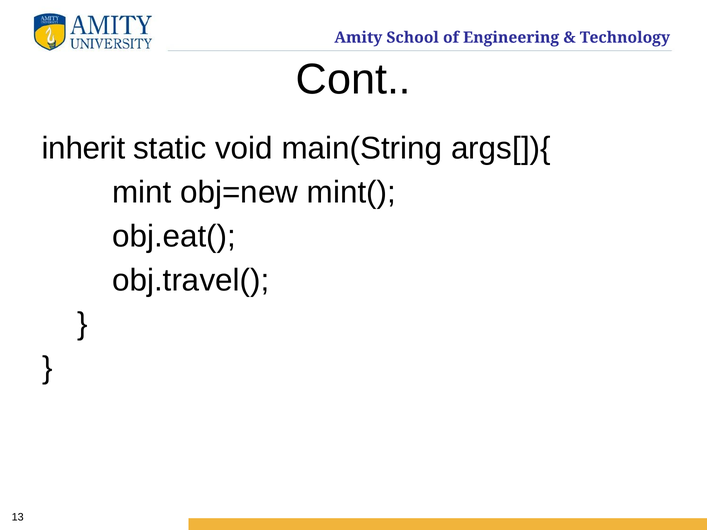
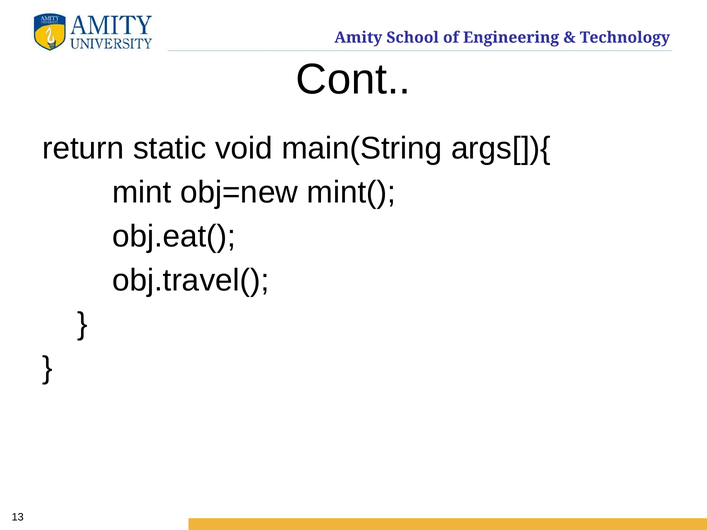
inherit: inherit -> return (83, 148)
